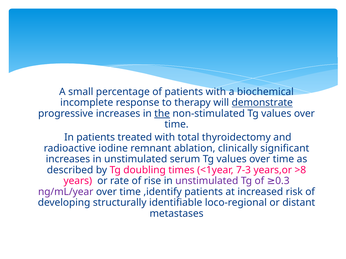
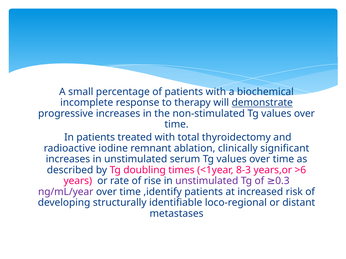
the underline: present -> none (162, 114)
7-3: 7-3 -> 8-3 (244, 170)
>8: >8 -> >6 (300, 170)
